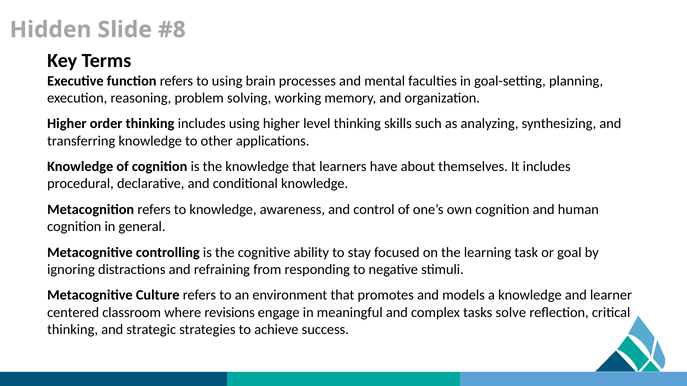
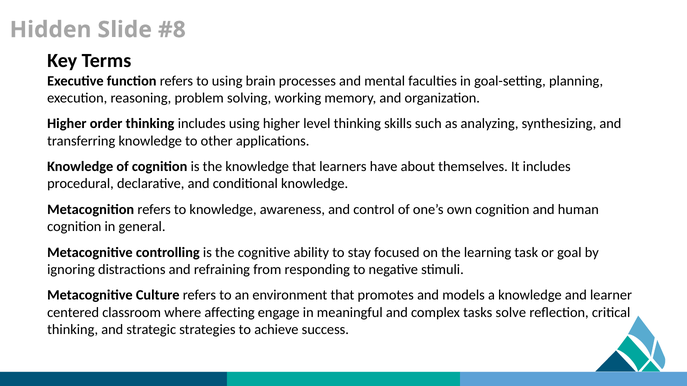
revisions: revisions -> affecting (230, 313)
